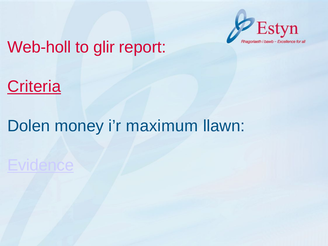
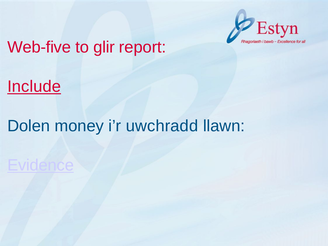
Web-holl: Web-holl -> Web-five (39, 47)
Criteria: Criteria -> Include (34, 87)
maximum: maximum -> uwchradd (162, 126)
